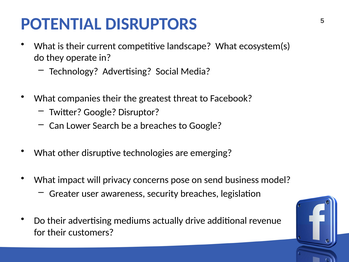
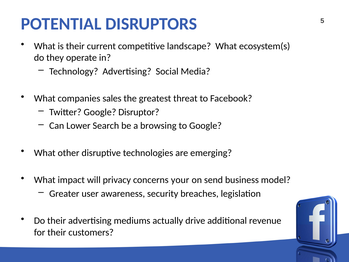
companies their: their -> sales (112, 98)
a breaches: breaches -> browsing (158, 126)
pose: pose -> your (180, 180)
